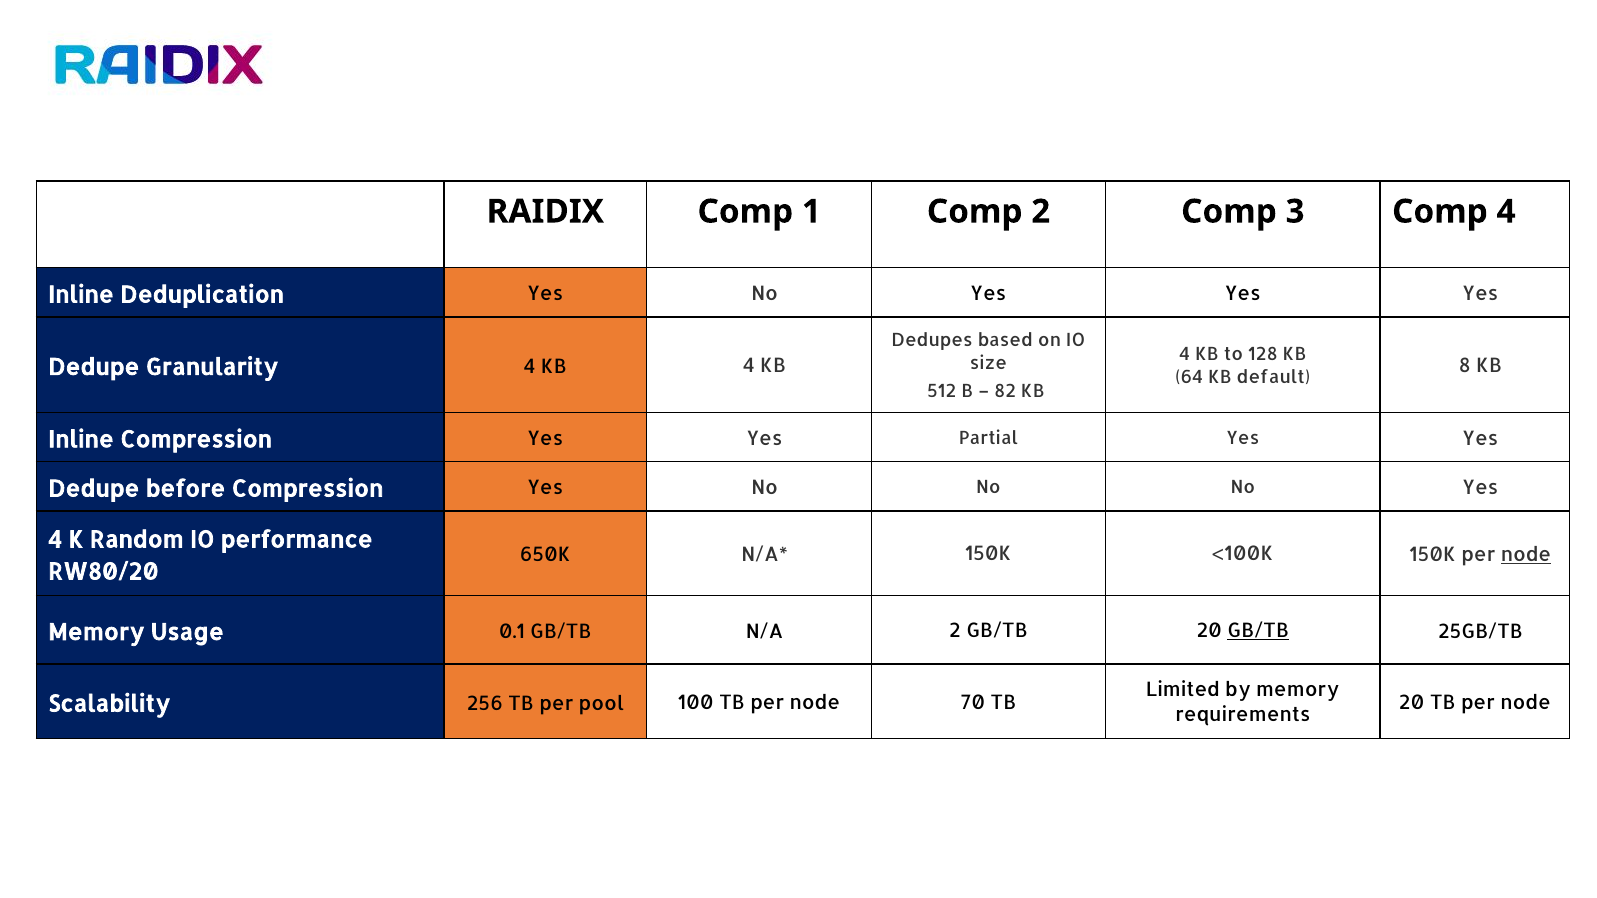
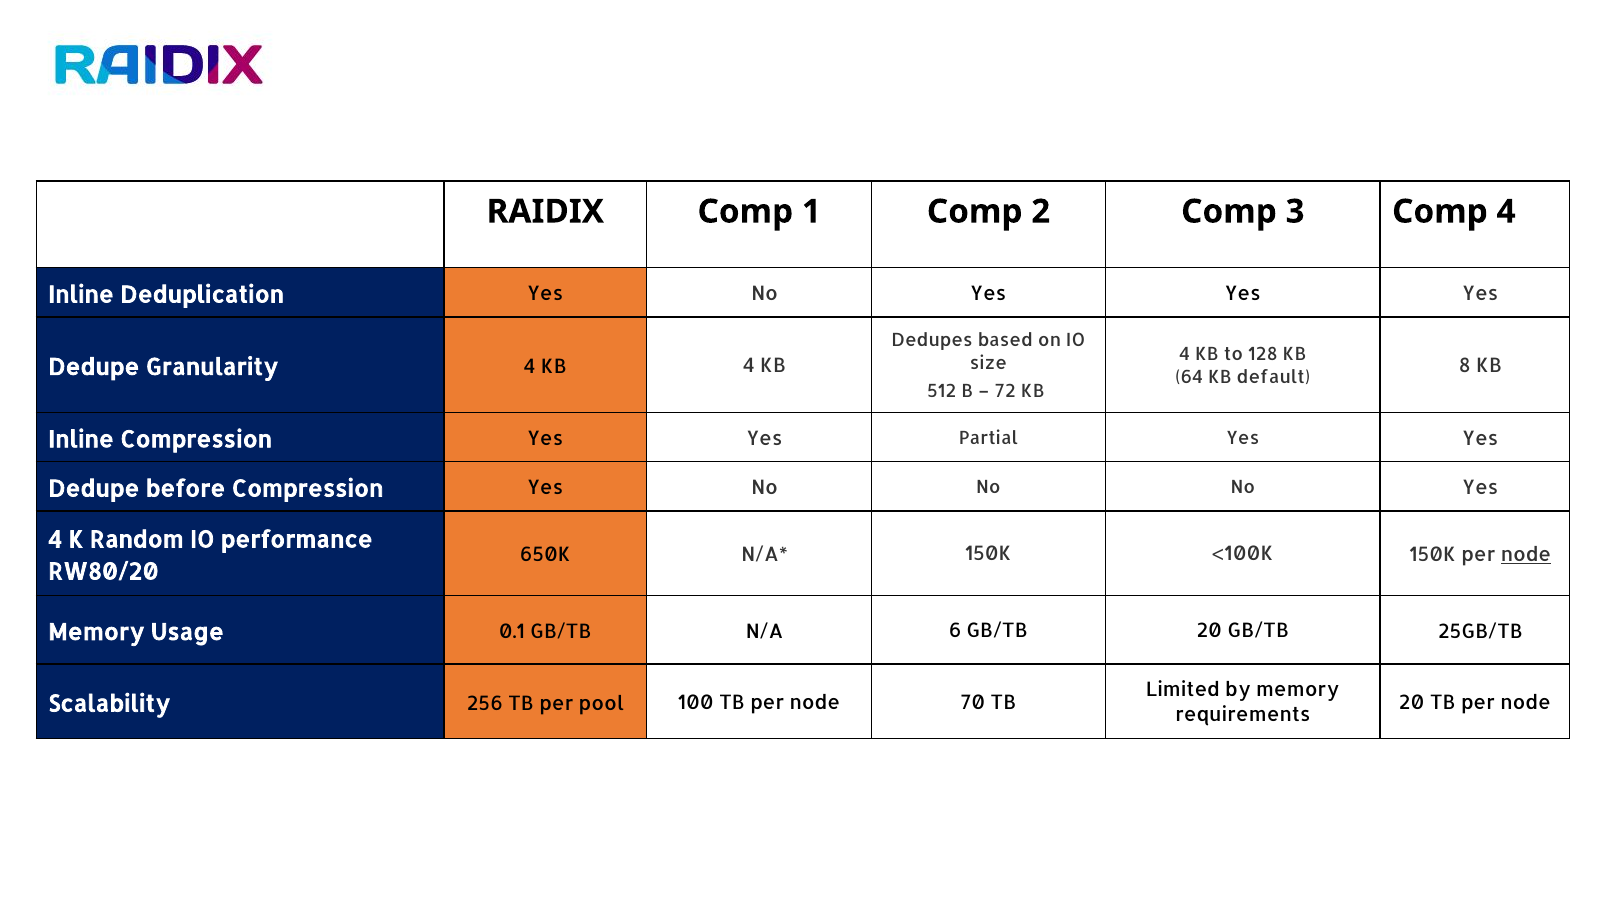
82: 82 -> 72 (1005, 391)
N/A 2: 2 -> 6 (955, 631)
GB/TB underline: present -> none (1258, 631)
